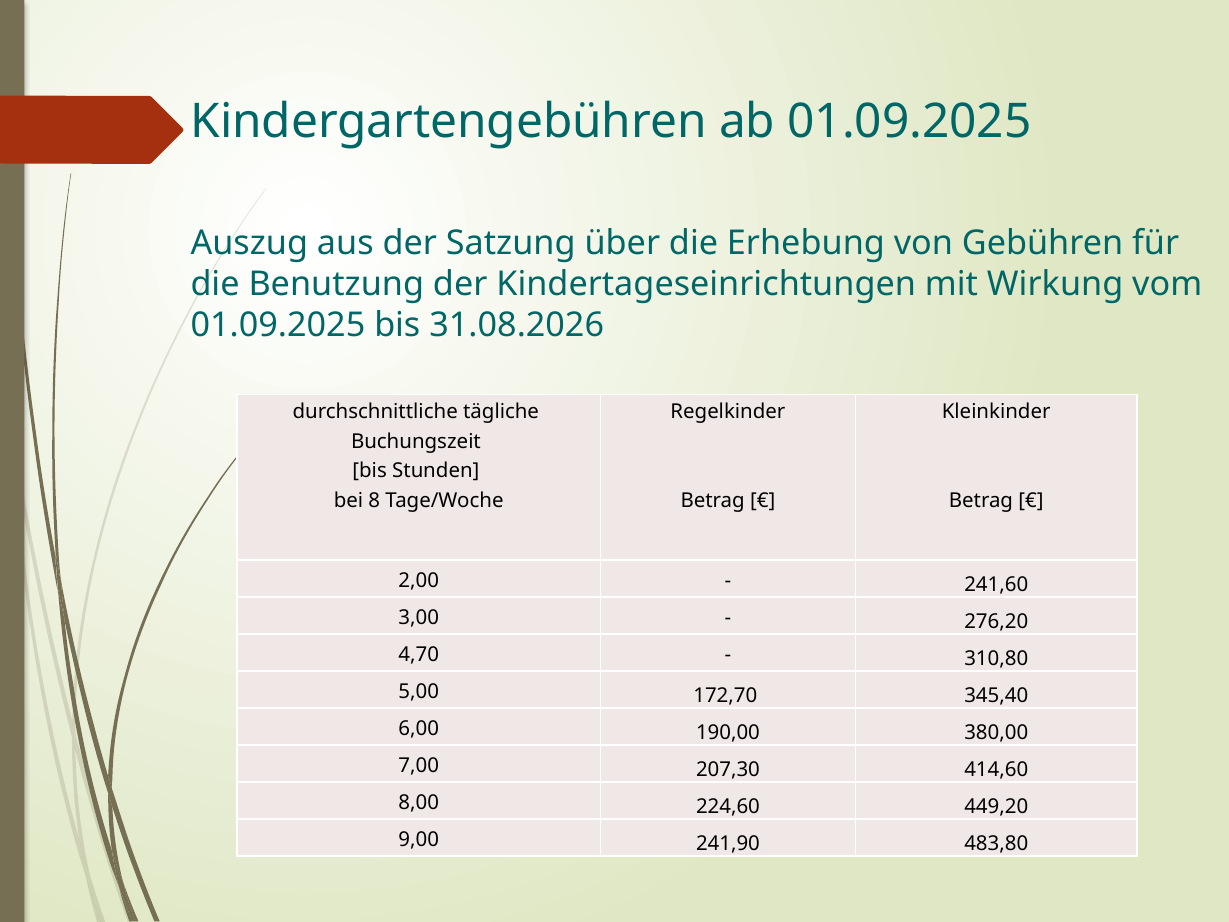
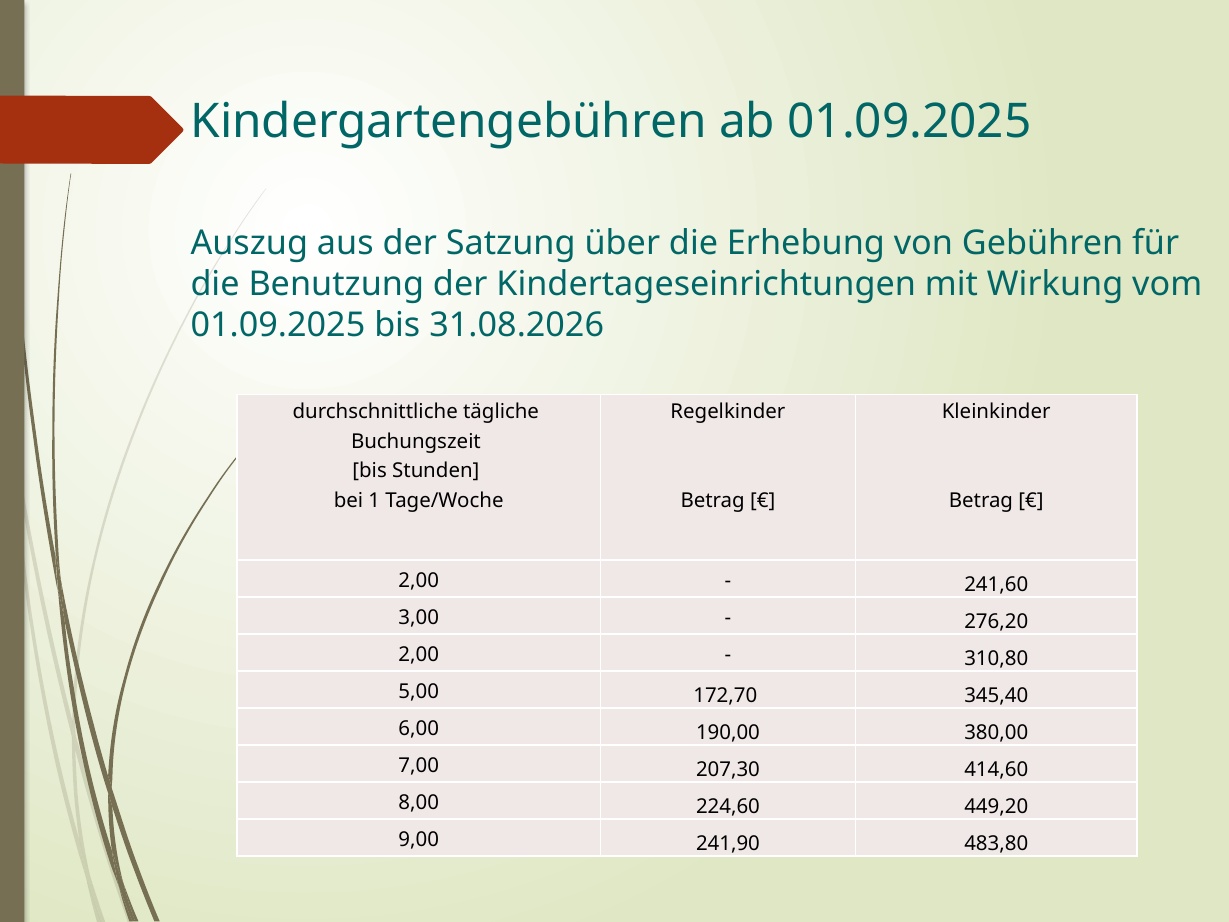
8: 8 -> 1 (374, 501)
4,70: 4,70 -> 2,00 (419, 654)
